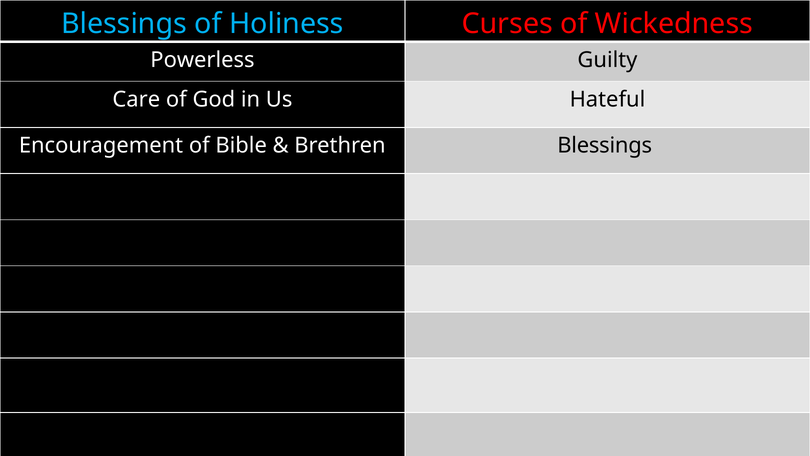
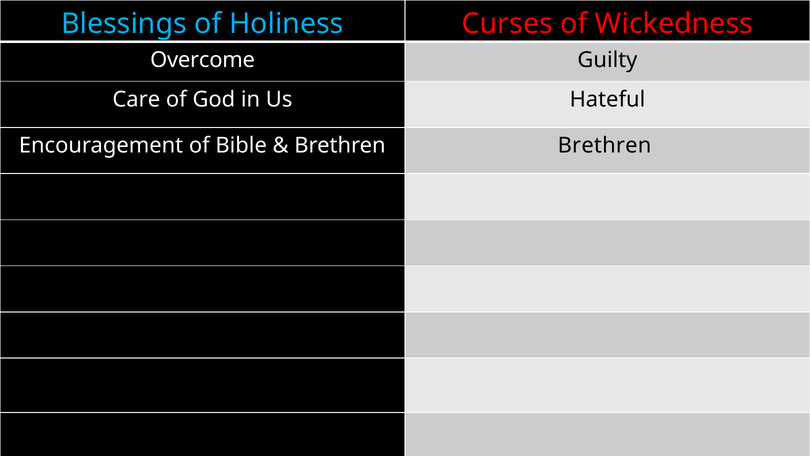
Powerless: Powerless -> Overcome (203, 60)
Brethren Blessings: Blessings -> Brethren (604, 146)
